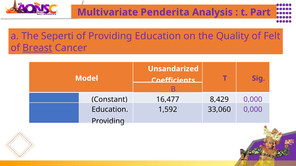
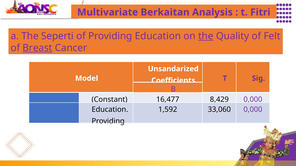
Penderita: Penderita -> Berkaitan (165, 12)
Part: Part -> Fitri (260, 12)
the underline: none -> present (206, 36)
